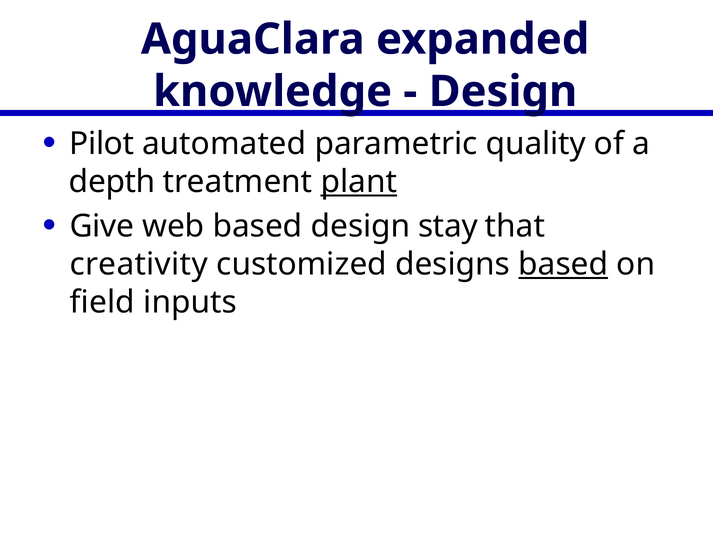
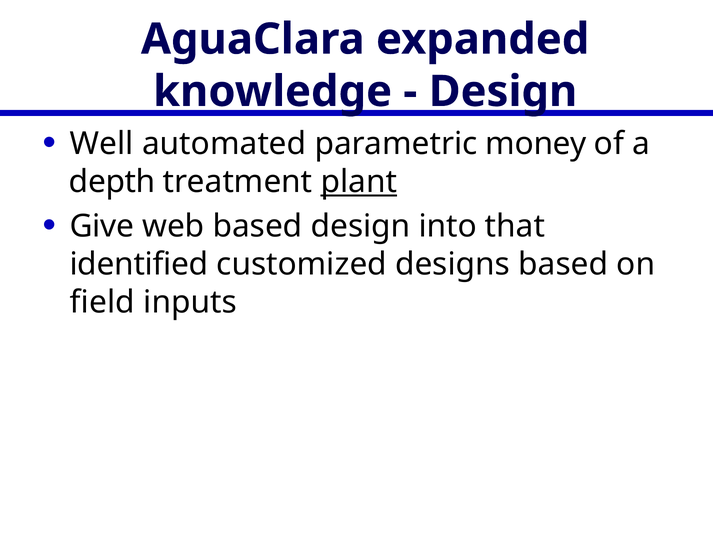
Pilot: Pilot -> Well (102, 144)
quality: quality -> money (536, 144)
stay: stay -> into (448, 226)
creativity: creativity -> identified (139, 264)
based underline: present -> none (563, 264)
